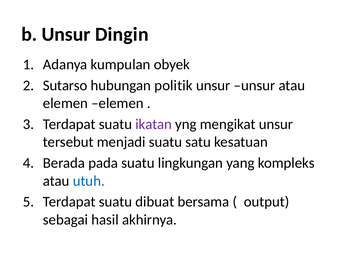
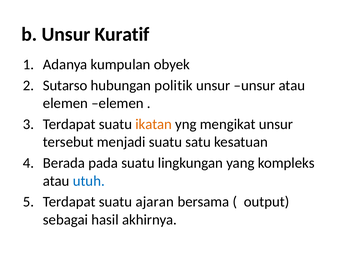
Dingin: Dingin -> Kuratif (122, 34)
ikatan colour: purple -> orange (154, 124)
dibuat: dibuat -> ajaran (155, 201)
